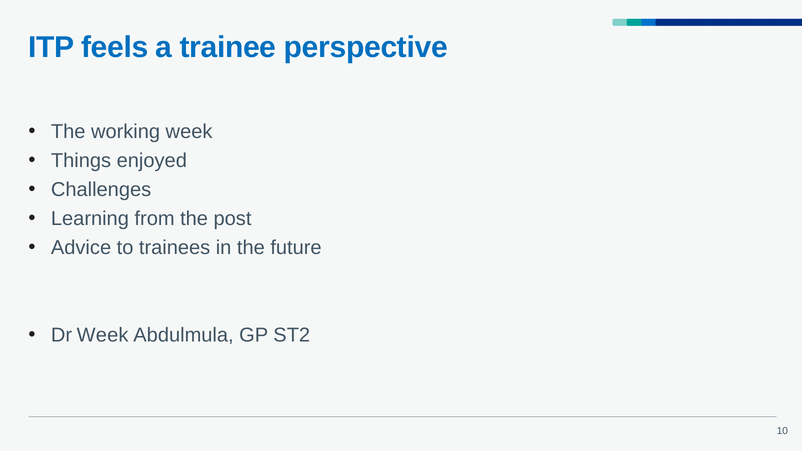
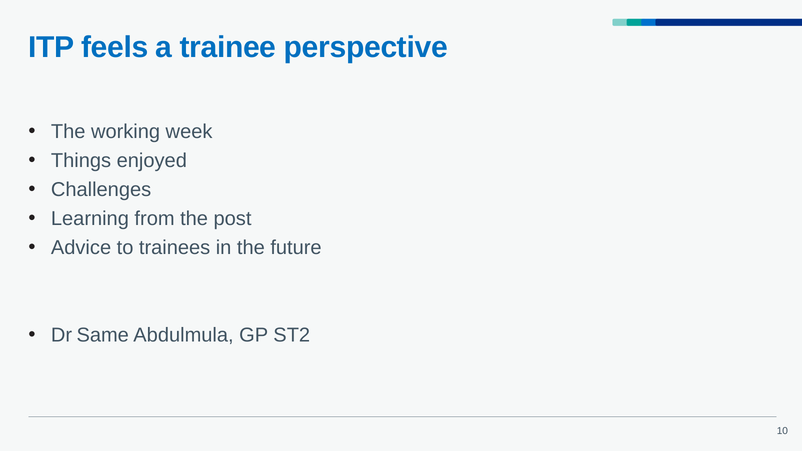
Dr Week: Week -> Same (103, 335)
